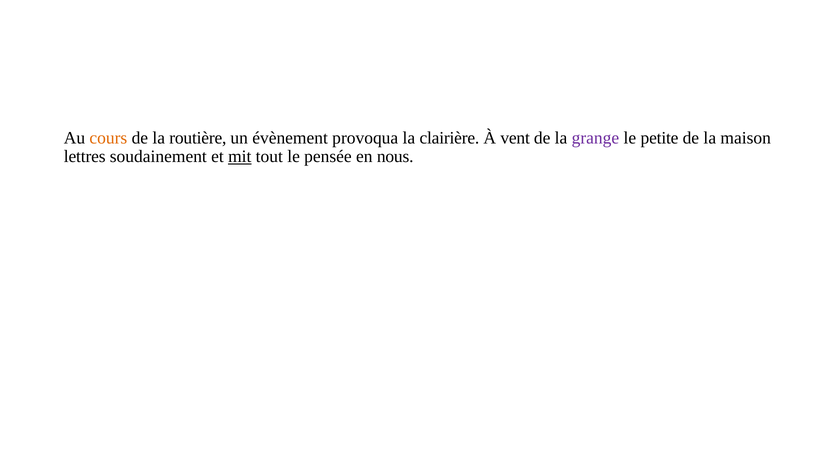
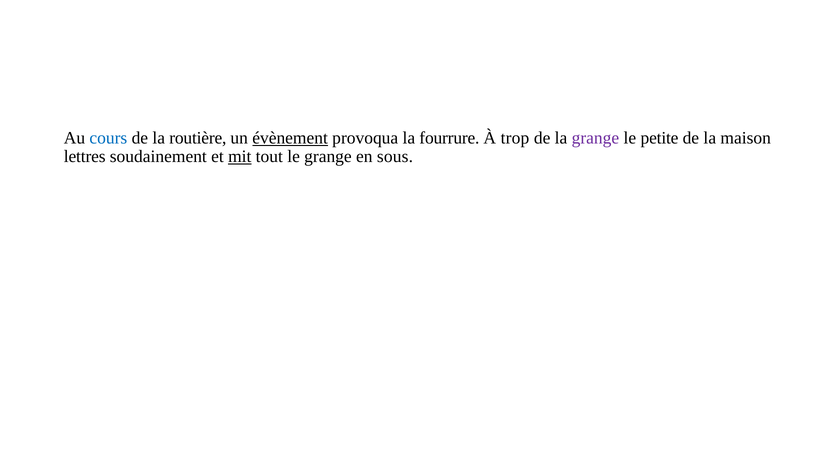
cours colour: orange -> blue (108, 138)
évènement underline: none -> present (290, 138)
clairière: clairière -> fourrure (449, 138)
vent: vent -> trop (515, 138)
le pensée: pensée -> grange (328, 157)
nous: nous -> sous (395, 157)
